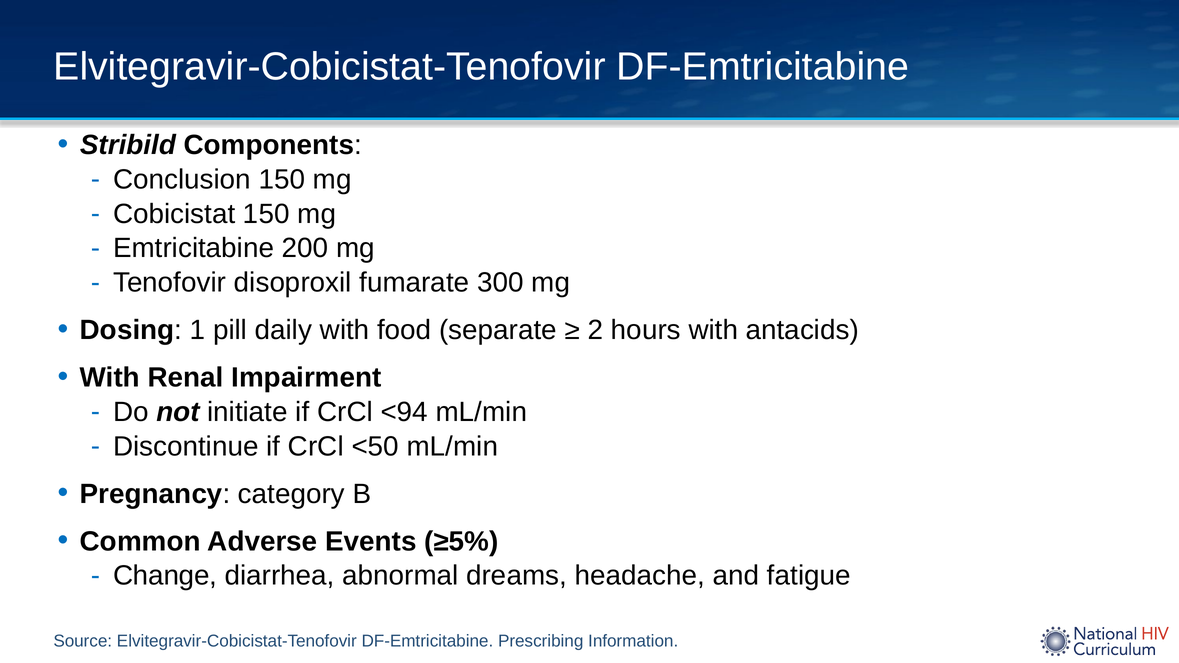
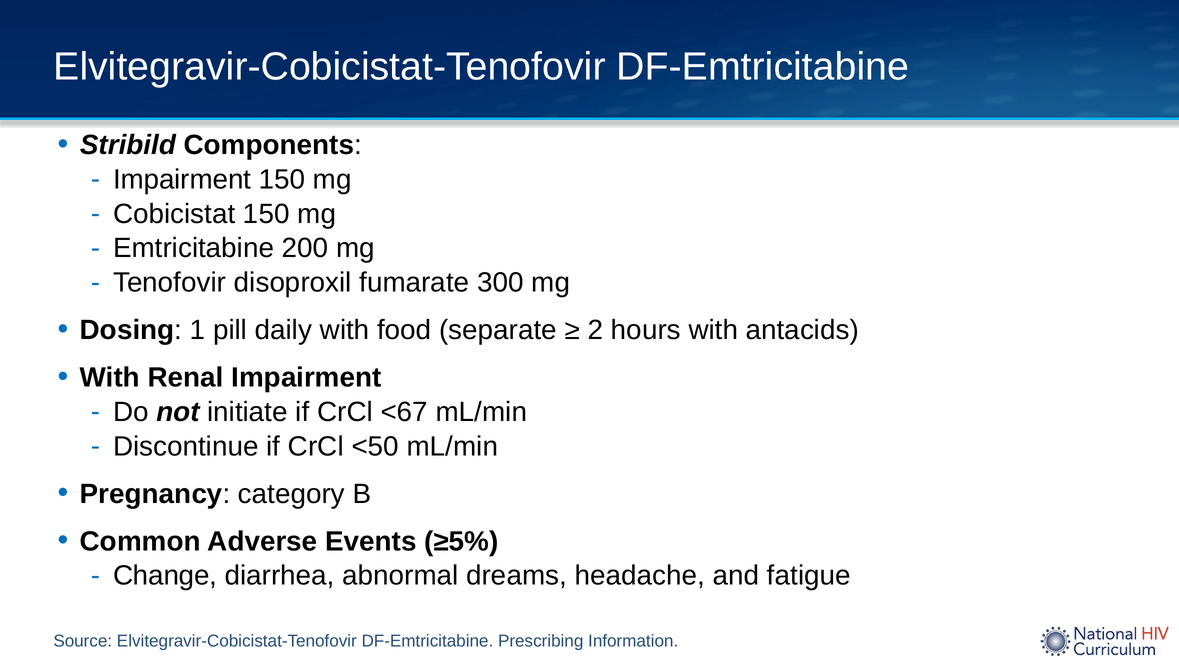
Conclusion: Conclusion -> Impairment (182, 180)
<94: <94 -> <67 (404, 412)
